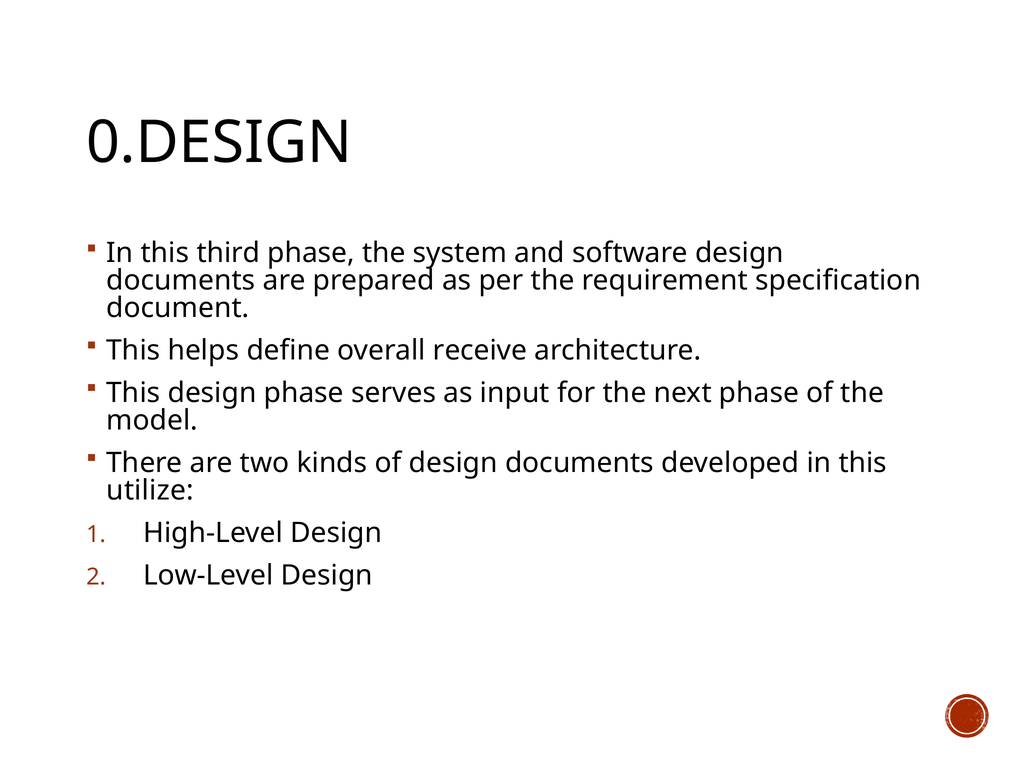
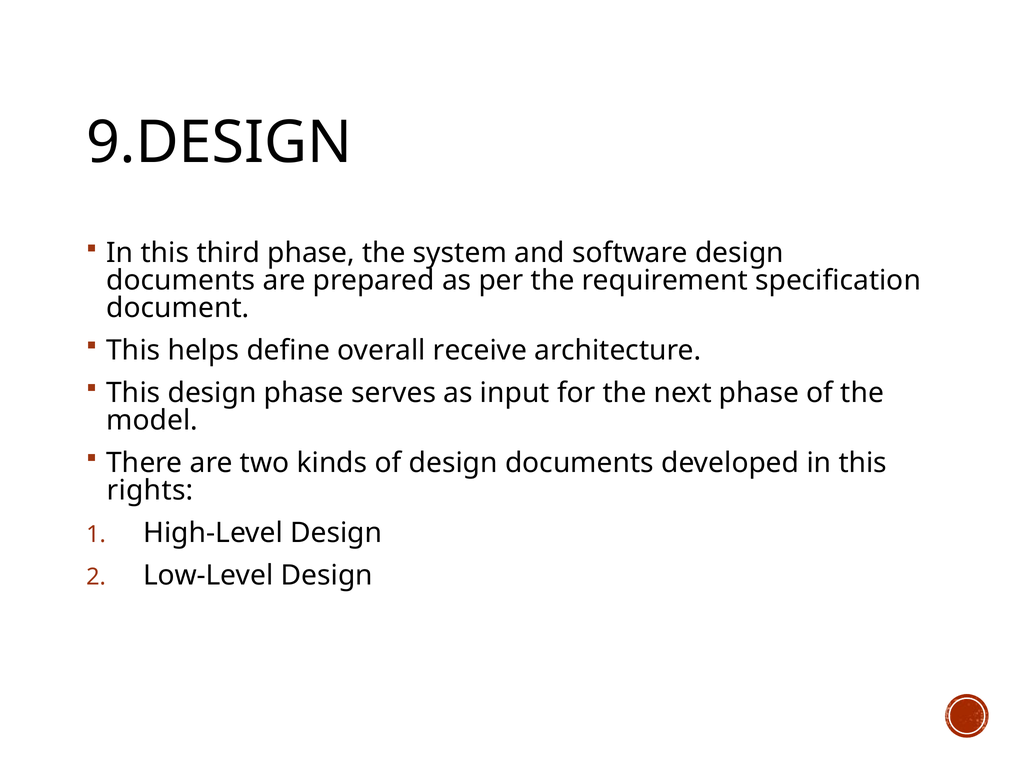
0.DESIGN: 0.DESIGN -> 9.DESIGN (219, 143)
utilize: utilize -> rights (150, 490)
